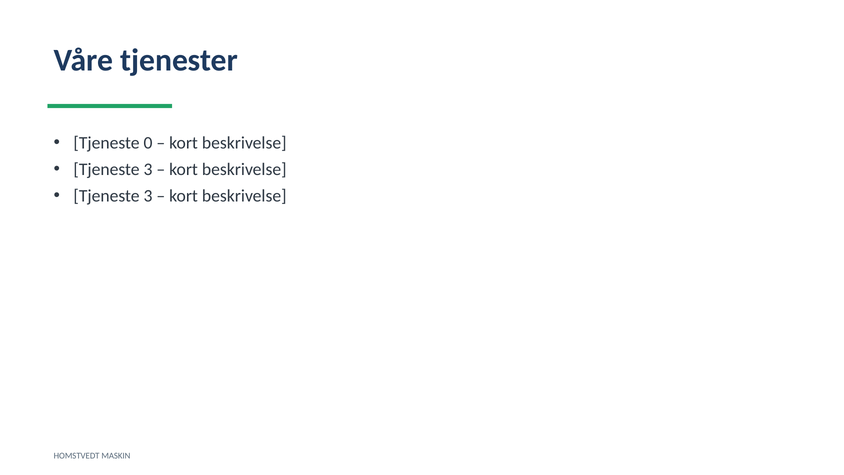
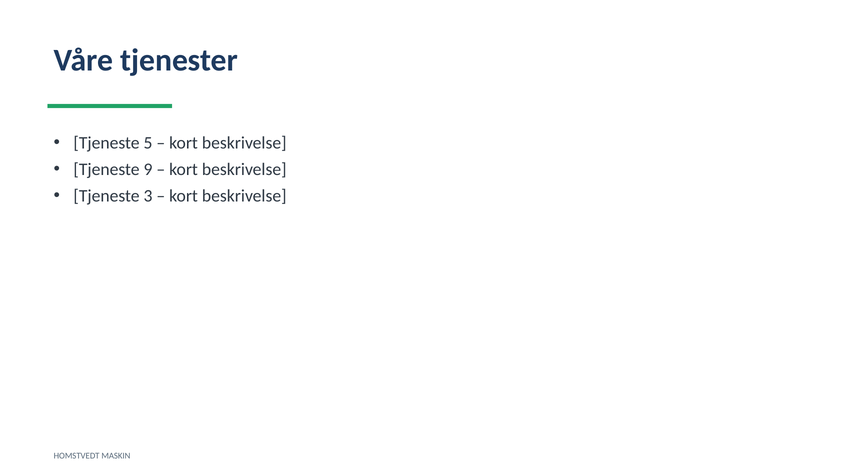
0: 0 -> 5 (148, 143)
3: 3 -> 9 (148, 169)
